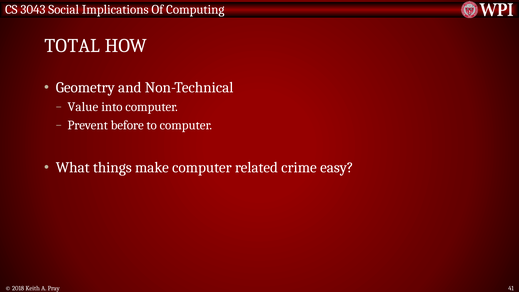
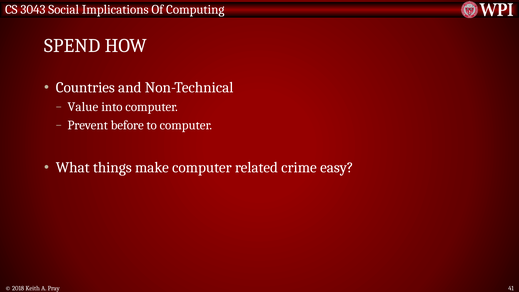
TOTAL: TOTAL -> SPEND (72, 46)
Geometry: Geometry -> Countries (85, 87)
